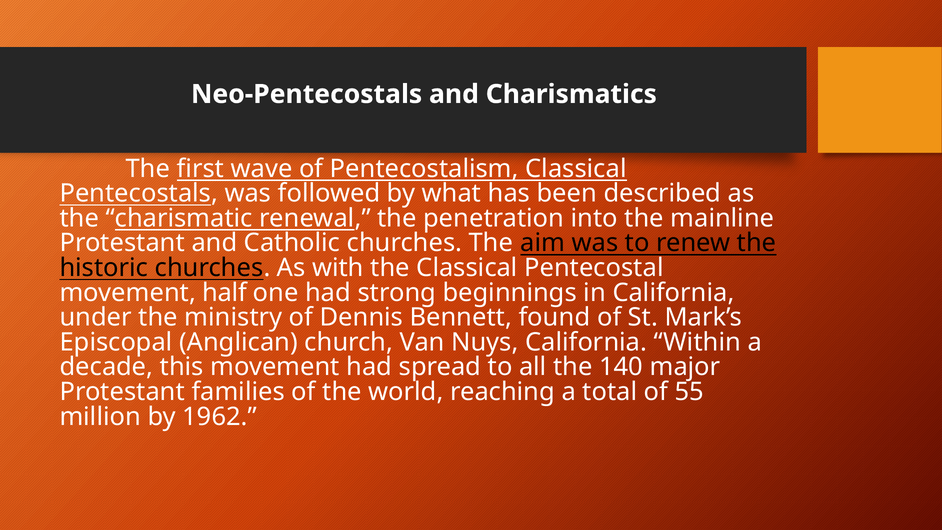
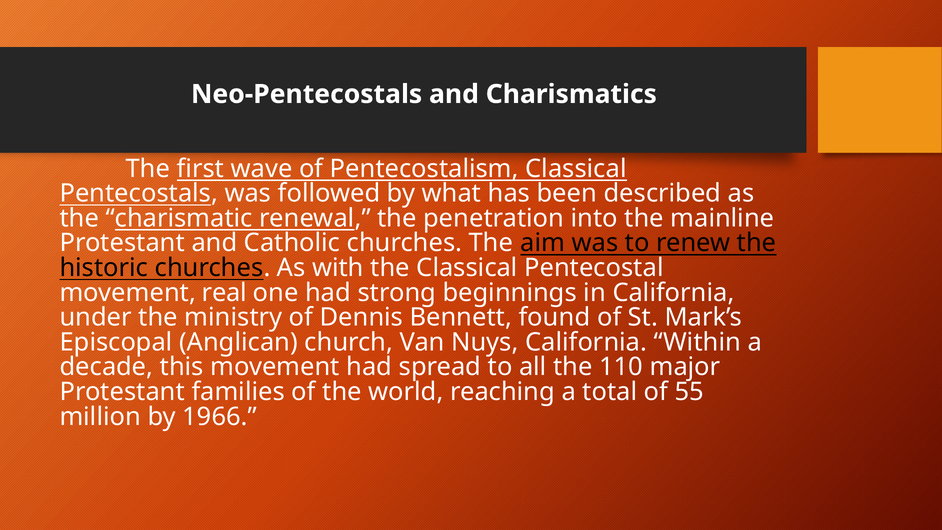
half: half -> real (225, 293)
140: 140 -> 110 (621, 367)
1962: 1962 -> 1966 (220, 416)
